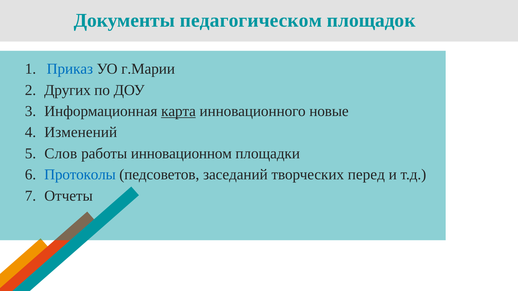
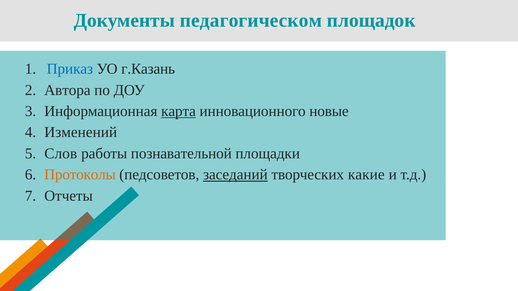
г.Марии: г.Марии -> г.Казань (148, 69)
Других: Других -> Автора (67, 90)
инновационном: инновационном -> познавательной (181, 154)
Протоколы colour: blue -> orange (80, 175)
заседаний underline: none -> present (235, 175)
перед: перед -> какие (366, 175)
